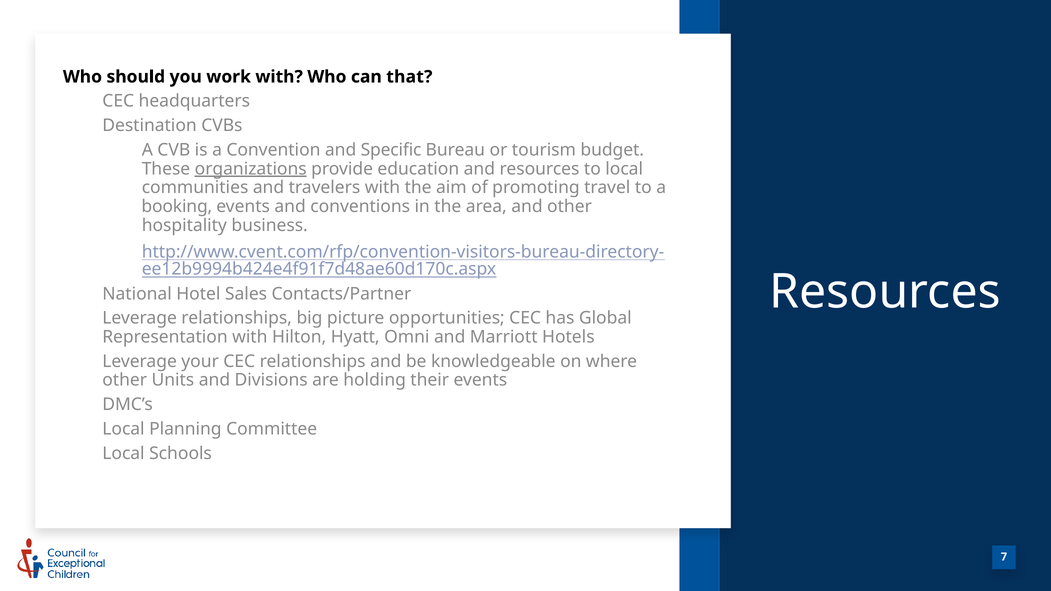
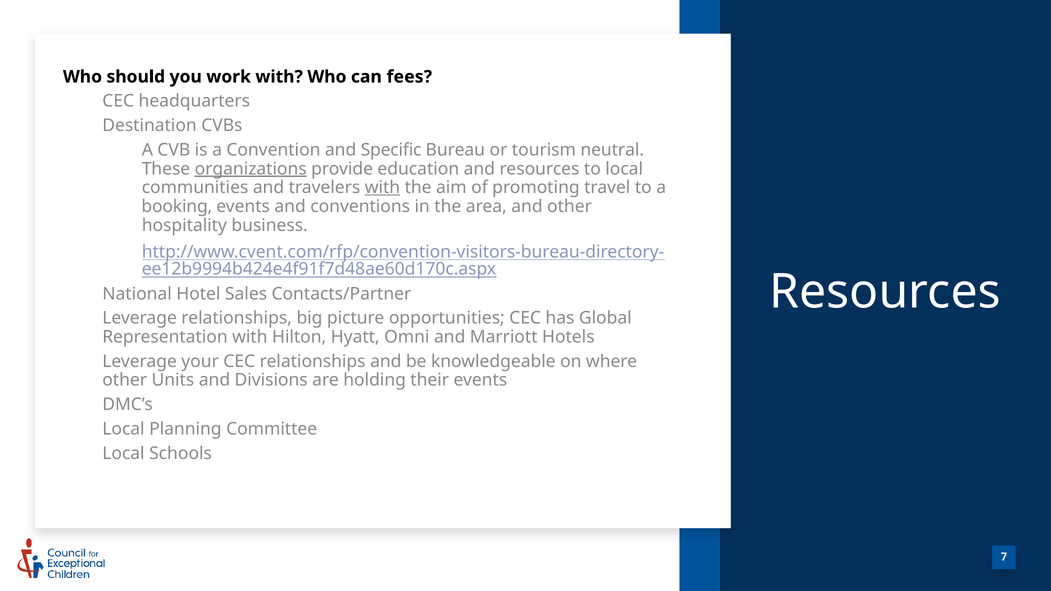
that: that -> fees (409, 77)
budget: budget -> neutral (612, 150)
with underline: none -> present (382, 188)
